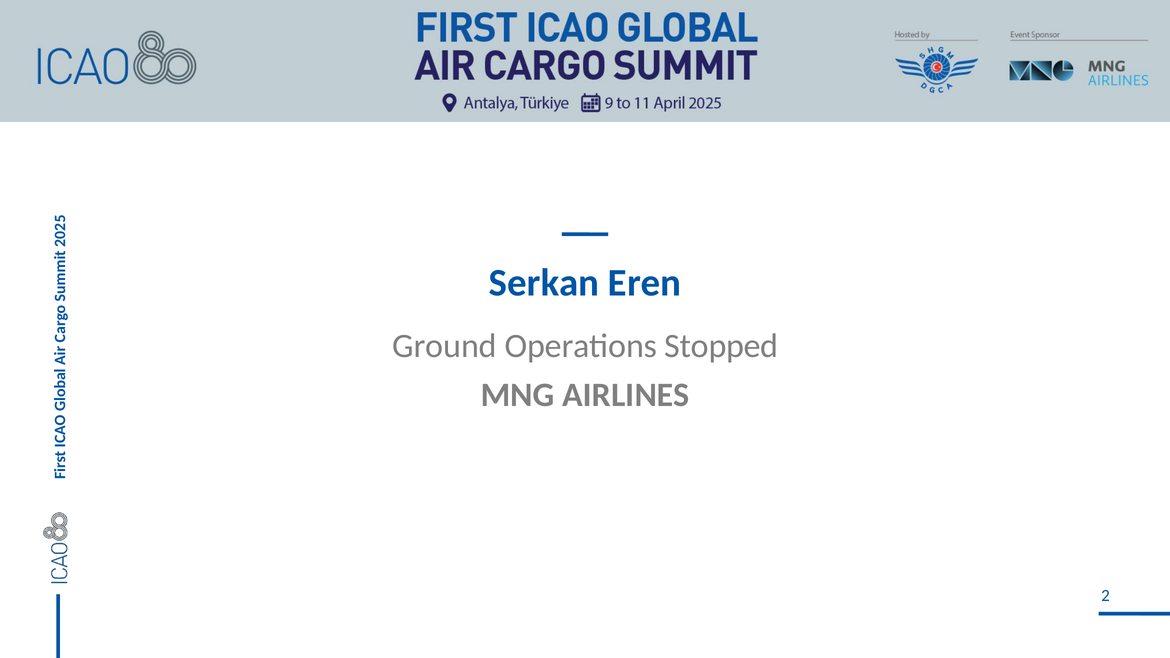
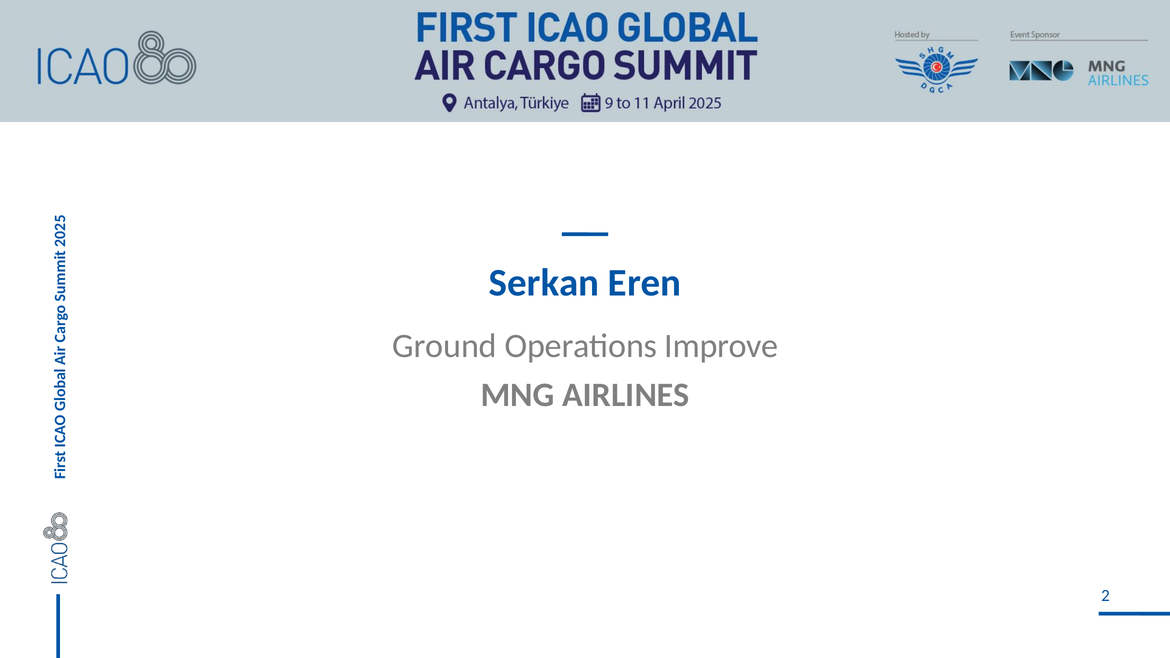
Stopped: Stopped -> Improve (721, 346)
